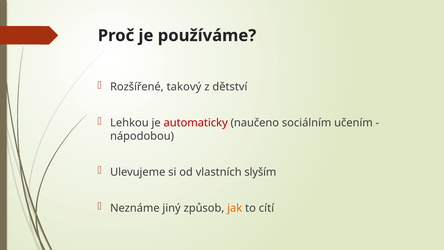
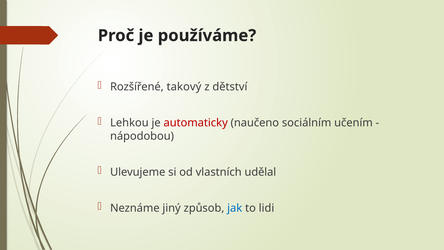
slyším: slyším -> udělal (260, 172)
jak colour: orange -> blue (235, 208)
cítí: cítí -> lidi (266, 208)
